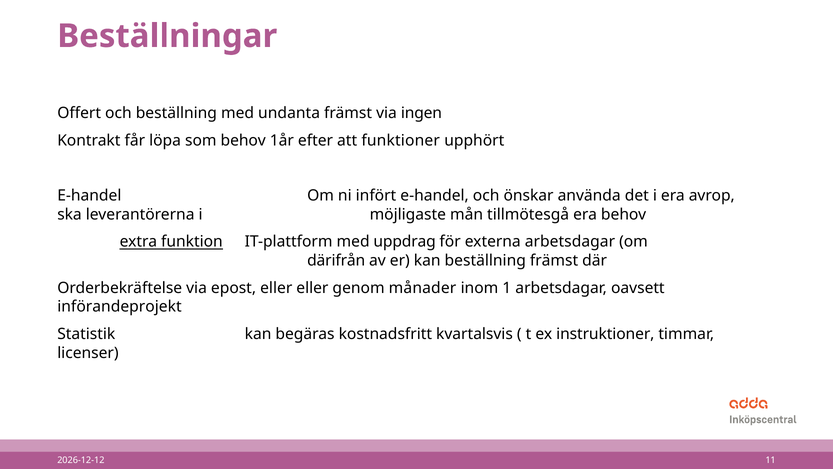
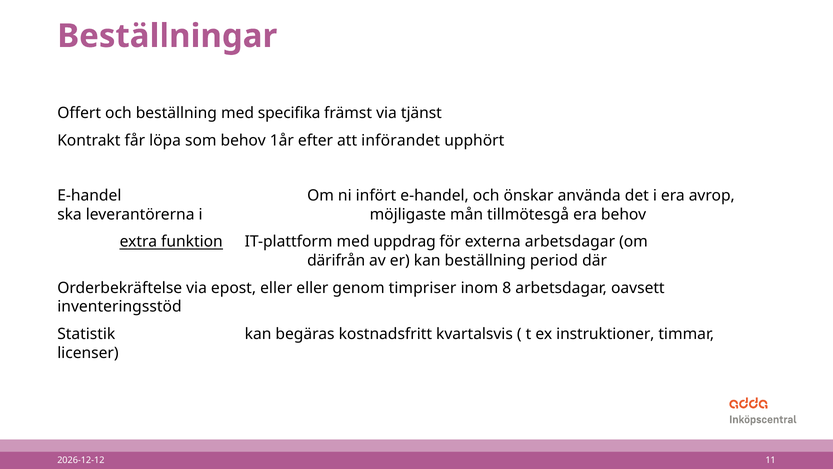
undanta: undanta -> specifika (289, 113)
ingen: ingen -> tjänst (421, 113)
funktioner: funktioner -> införandet (401, 141)
beställning främst: främst -> period (554, 260)
månader: månader -> timpriser (423, 288)
1: 1 -> 8 (507, 288)
införandeprojekt: införandeprojekt -> inventeringsstöd (119, 307)
